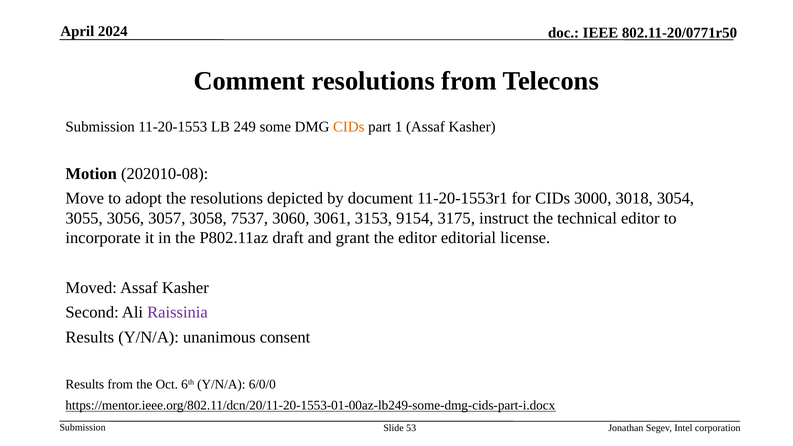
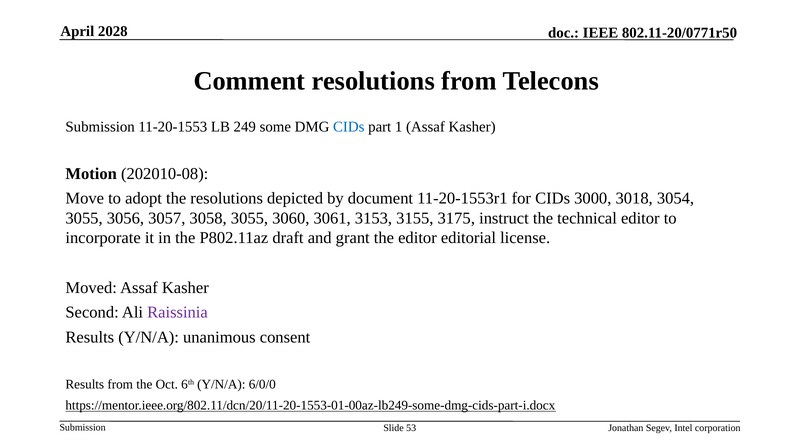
2024: 2024 -> 2028 (113, 32)
CIDs colour: orange -> blue (349, 127)
3058 7537: 7537 -> 3055 (249, 218)
9154: 9154 -> 3155 (415, 218)
